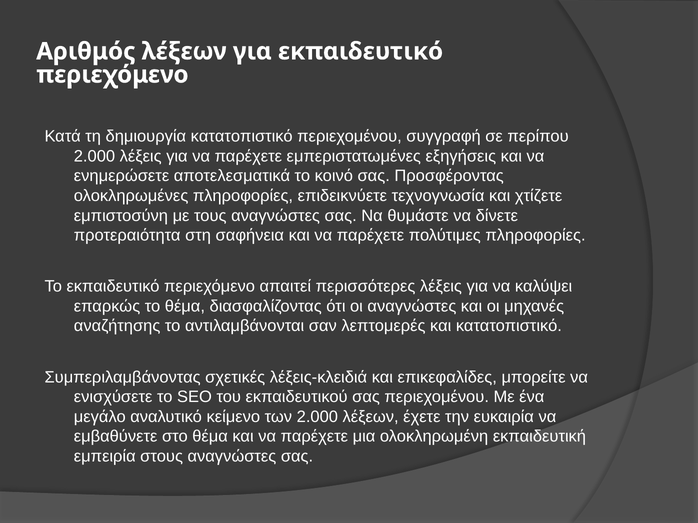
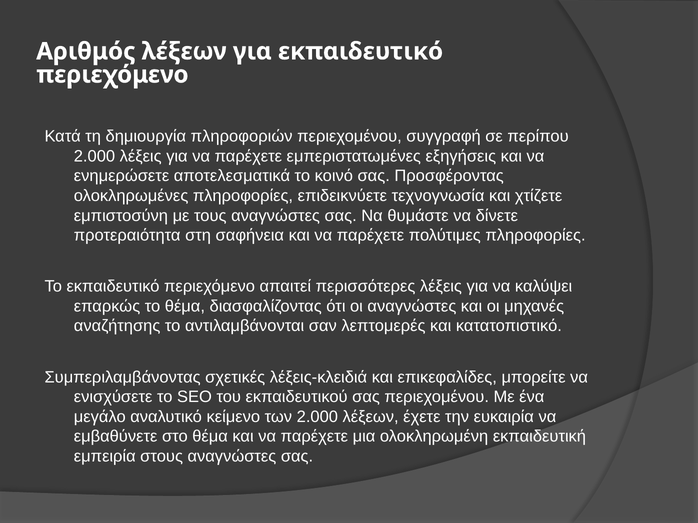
δημιουργία κατατοπιστικό: κατατοπιστικό -> πληροφοριών (242, 137)
